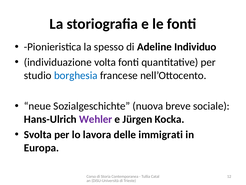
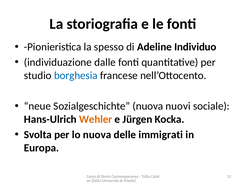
volta: volta -> dalle (105, 62)
breve: breve -> nuovi (178, 106)
Wehler colour: purple -> orange (96, 119)
lo lavora: lavora -> nuova (97, 134)
